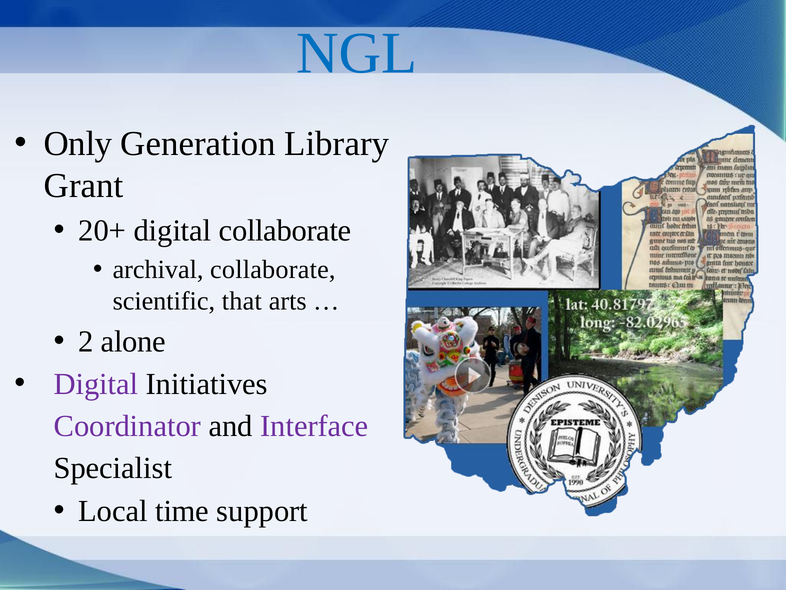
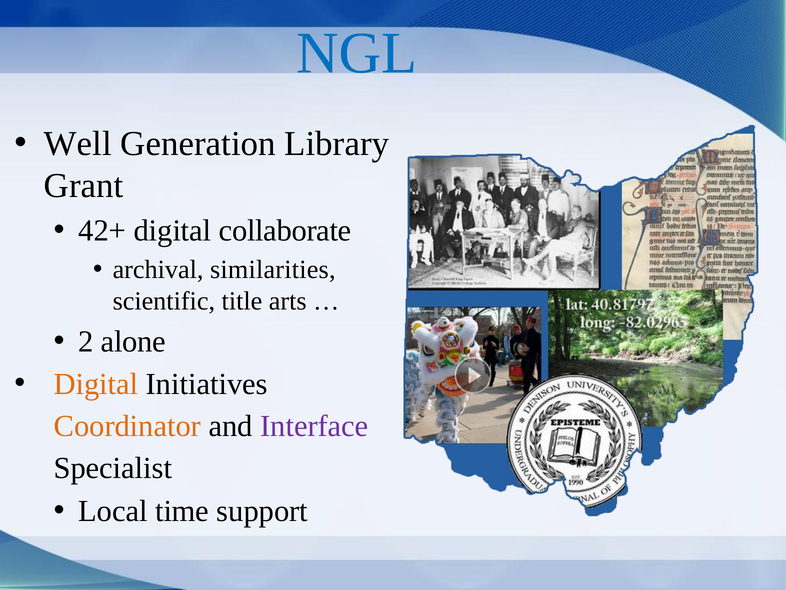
Only: Only -> Well (78, 143)
20+: 20+ -> 42+ (102, 231)
archival collaborate: collaborate -> similarities (273, 270)
that: that -> title (242, 301)
Digital colour: purple -> orange (96, 384)
Coordinator colour: purple -> orange (127, 426)
